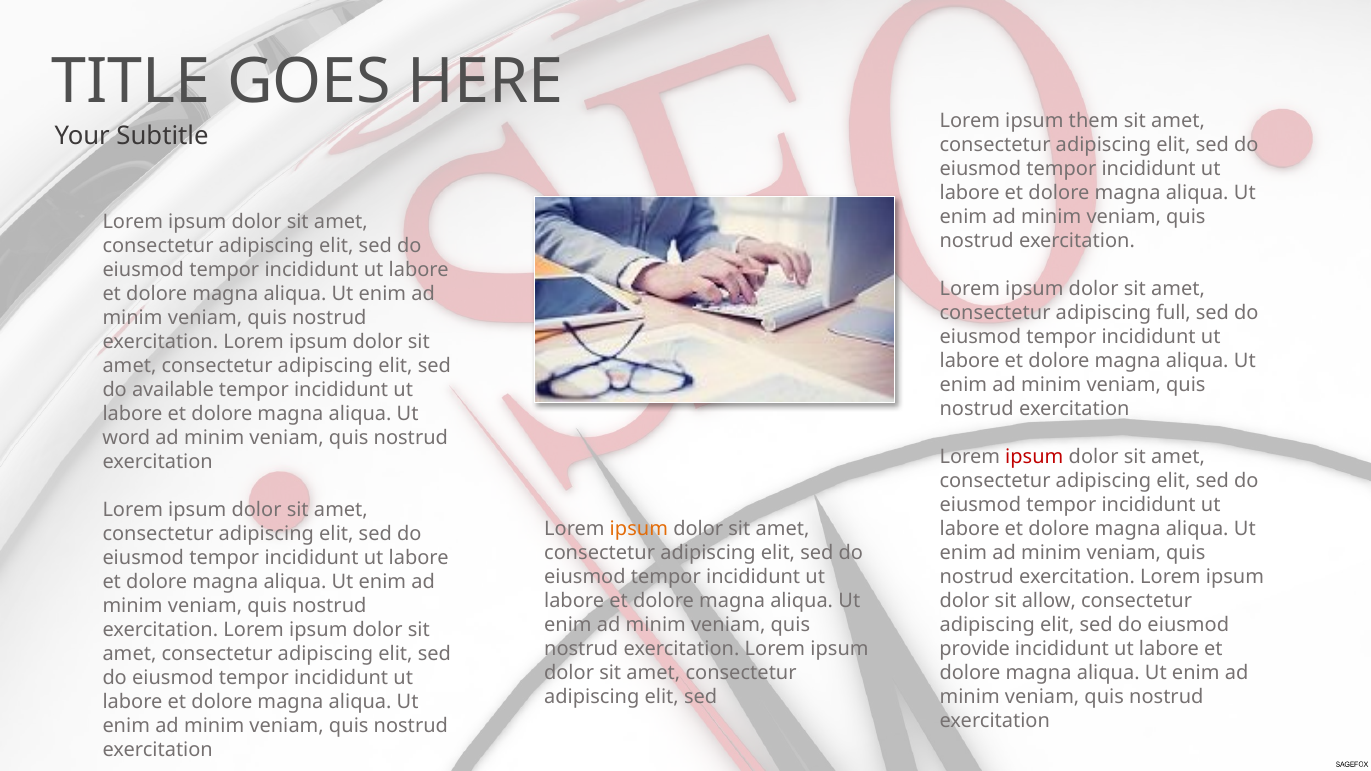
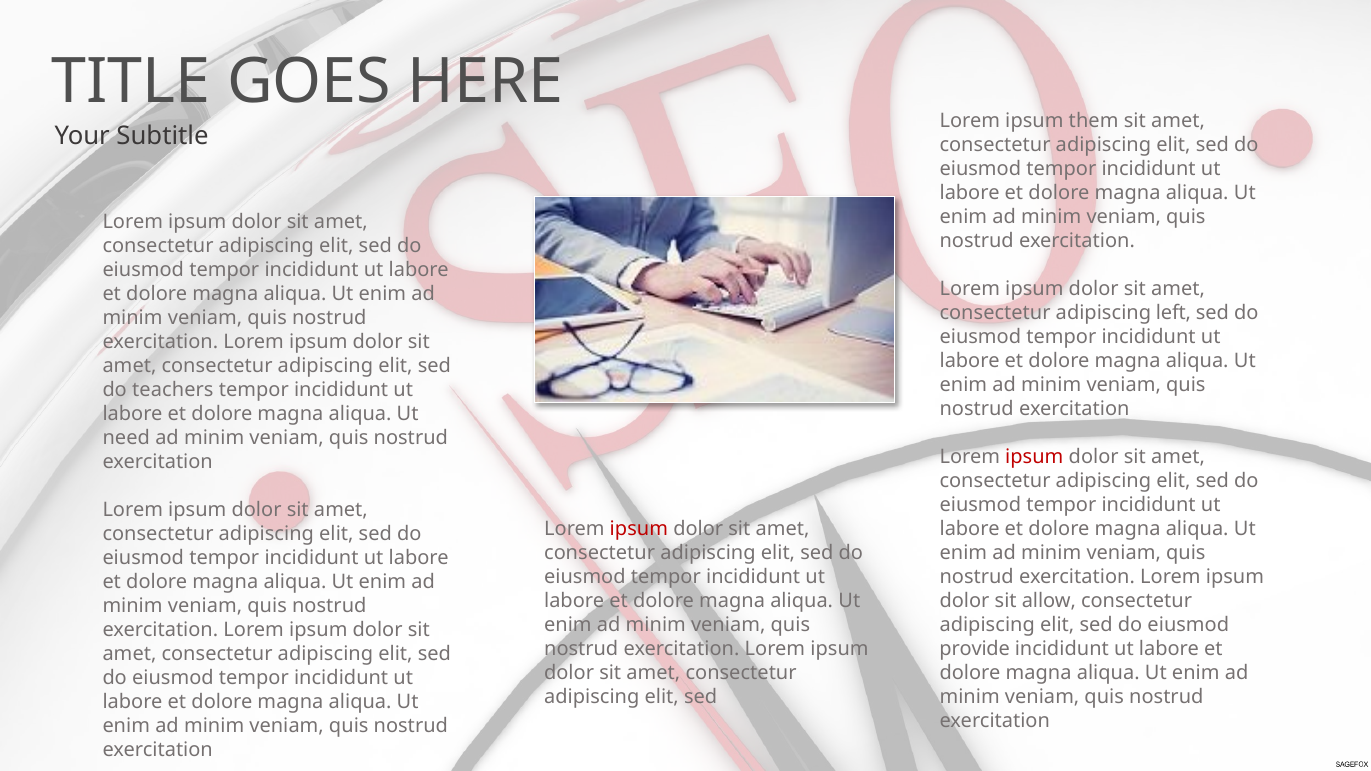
full: full -> left (1174, 313)
available: available -> teachers (173, 390)
word: word -> need (126, 438)
ipsum colour: orange -> red (639, 529)
